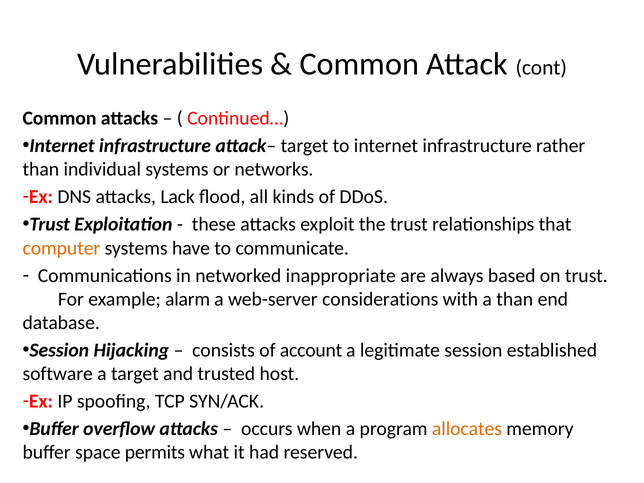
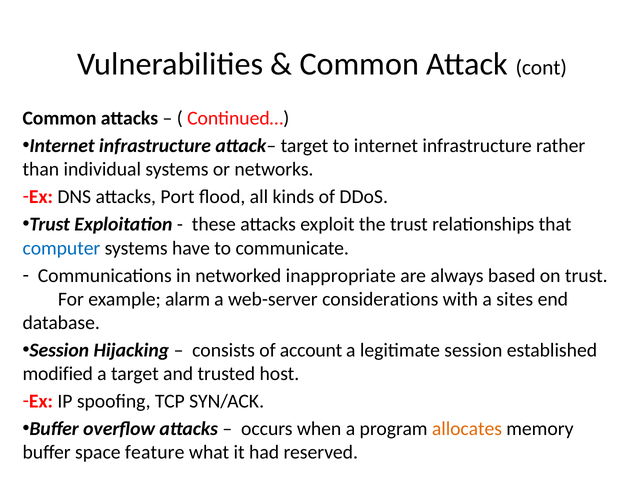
Lack: Lack -> Port (177, 197)
computer colour: orange -> blue (61, 248)
a than: than -> sites (515, 299)
software: software -> modified (58, 374)
permits: permits -> feature (155, 452)
